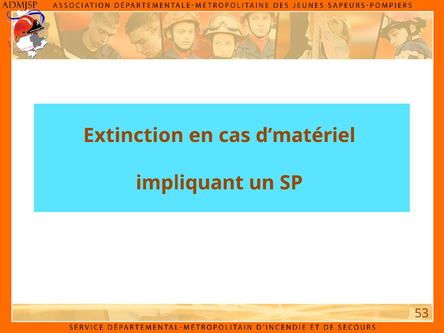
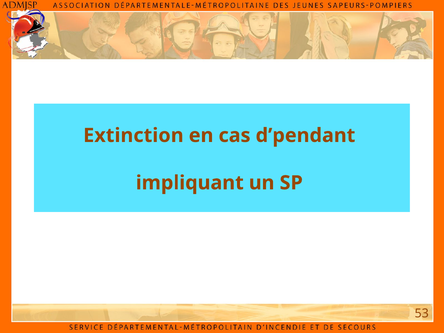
d’matériel: d’matériel -> d’pendant (305, 135)
